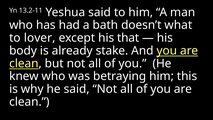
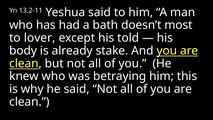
what: what -> most (178, 25)
that: that -> told (128, 38)
